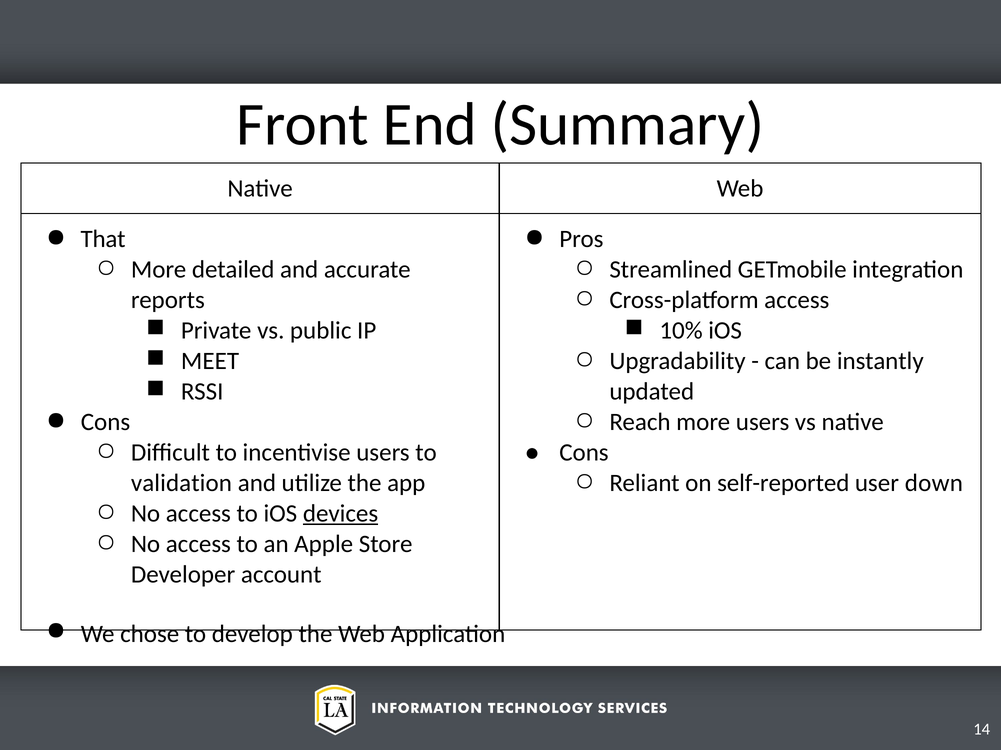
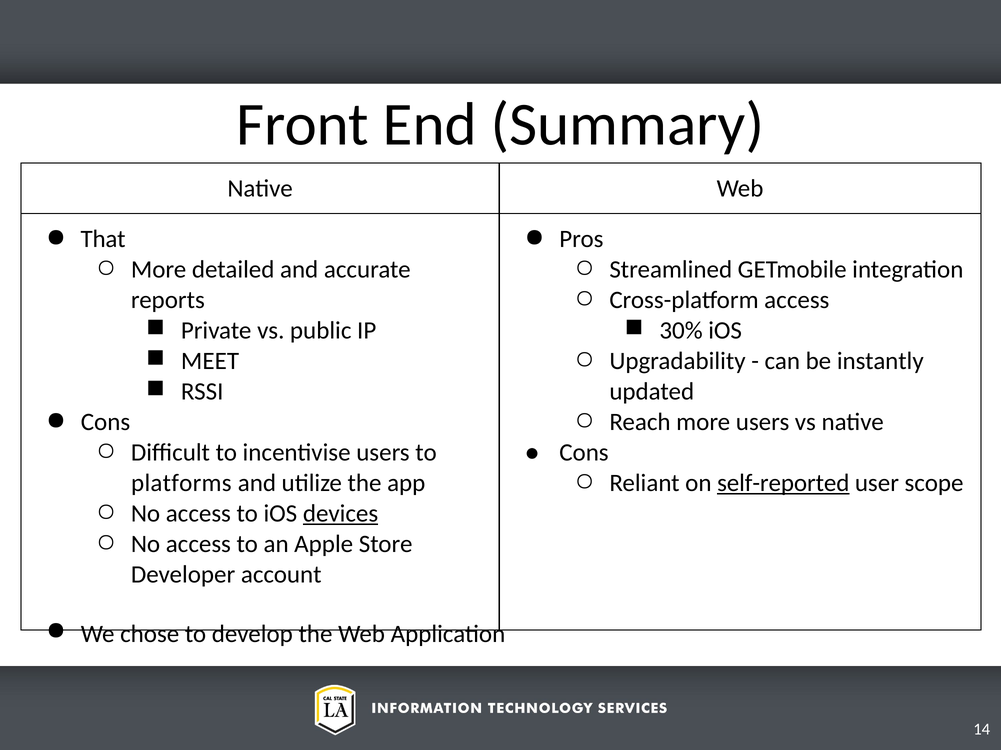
10%: 10% -> 30% (681, 331)
self-reported underline: none -> present (783, 484)
down: down -> scope (934, 484)
validation: validation -> platforms (181, 484)
